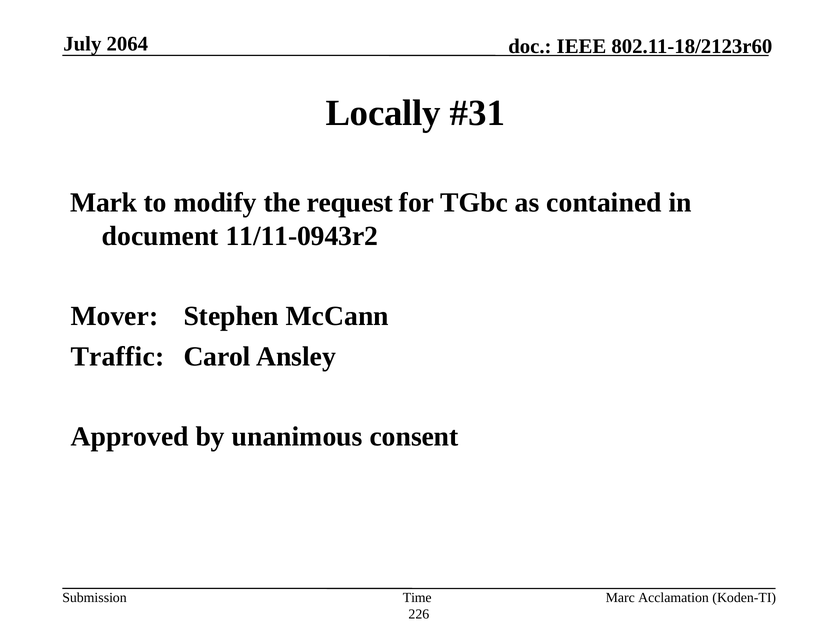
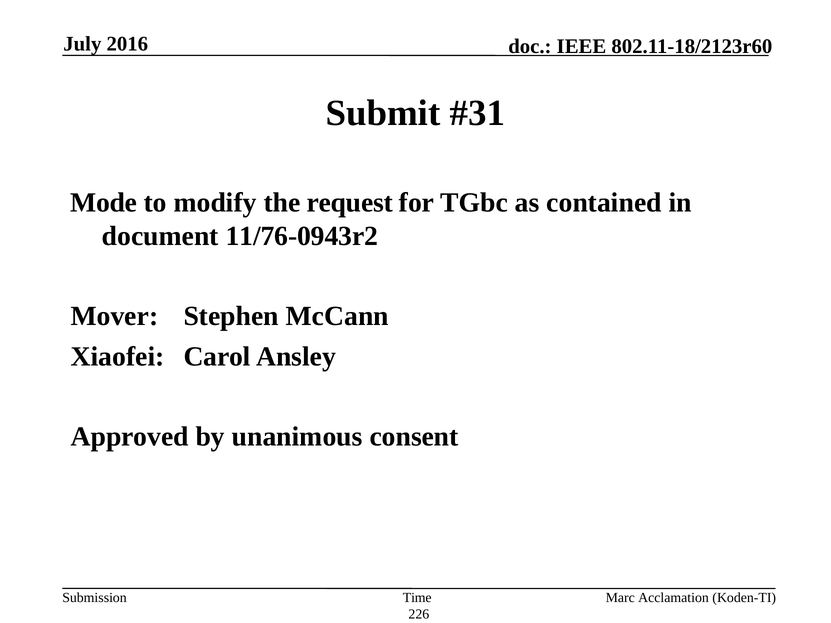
2064: 2064 -> 2016 (127, 44)
Locally: Locally -> Submit (383, 113)
Mark: Mark -> Mode (104, 203)
11/11-0943r2: 11/11-0943r2 -> 11/76-0943r2 (302, 236)
Traffic: Traffic -> Xiaofei (118, 357)
